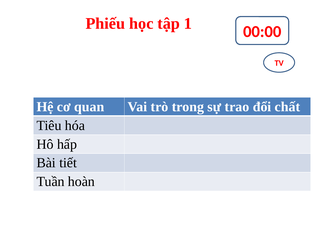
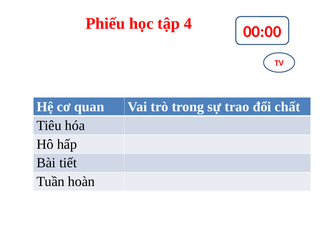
1: 1 -> 4 (188, 24)
